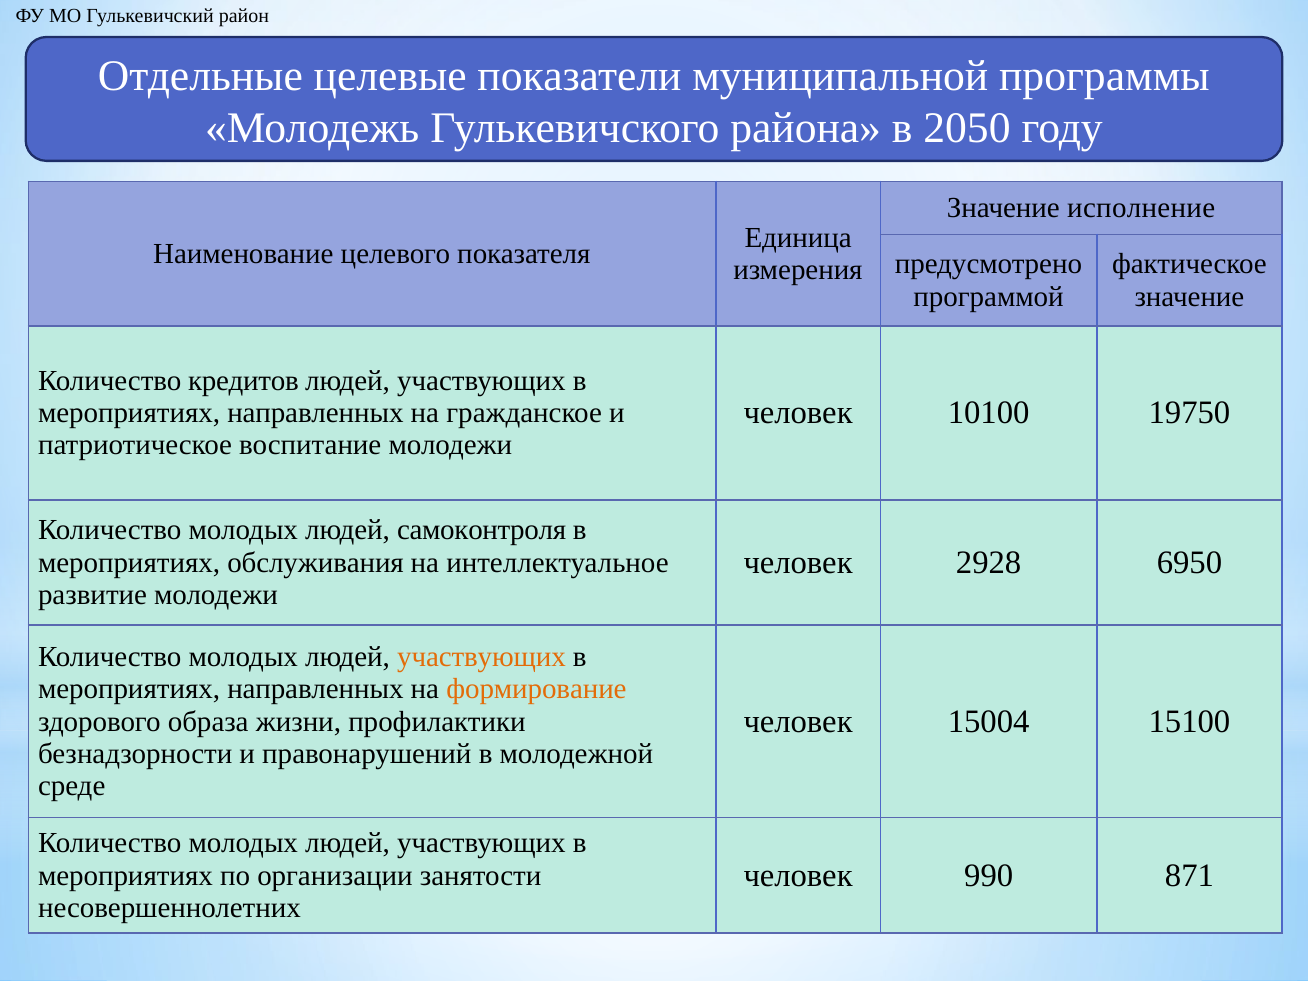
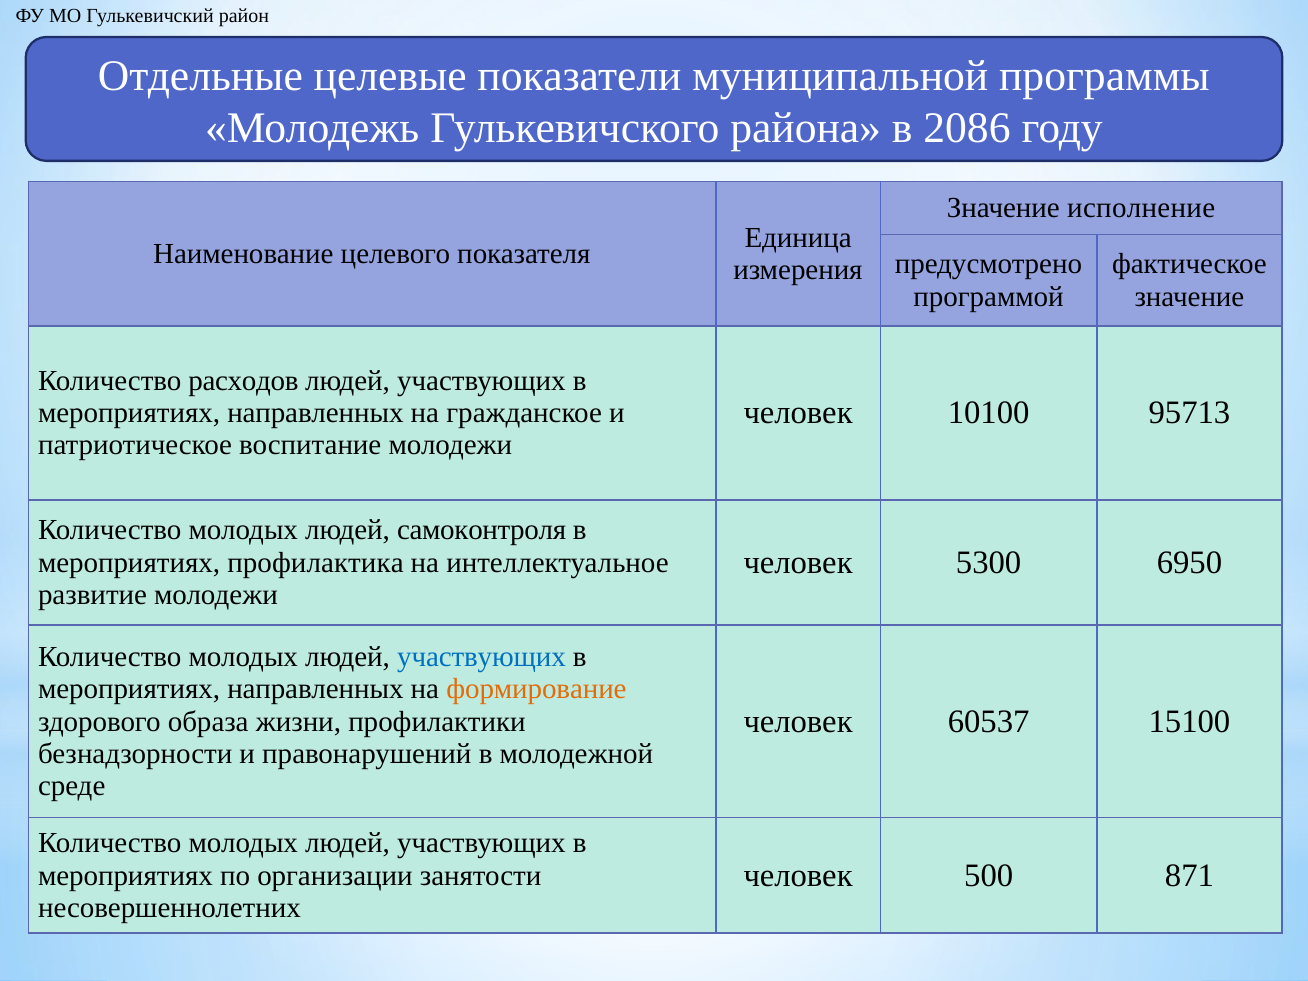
2050: 2050 -> 2086 (967, 128)
кредитов: кредитов -> расходов (243, 381)
19750: 19750 -> 95713 (1189, 413)
2928: 2928 -> 5300 (989, 563)
обслуживания: обслуживания -> профилактика (315, 563)
участвующих colour: orange -> blue (482, 657)
15004: 15004 -> 60537 (989, 722)
990: 990 -> 500 (989, 876)
